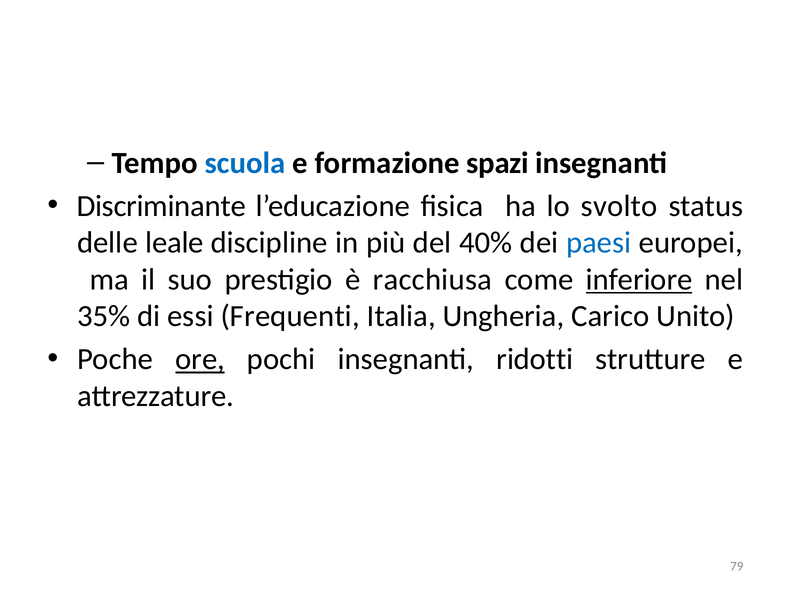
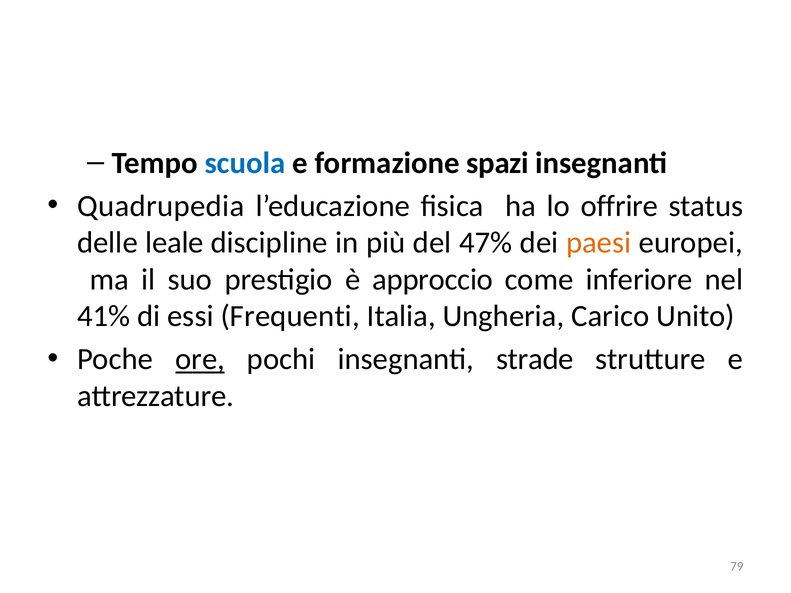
Discriminante: Discriminante -> Quadrupedia (161, 206)
svolto: svolto -> offrire (619, 206)
40%: 40% -> 47% (486, 243)
paesi colour: blue -> orange (599, 243)
racchiusa: racchiusa -> approccio (433, 280)
inferiore underline: present -> none (639, 280)
35%: 35% -> 41% (104, 316)
ridotti: ridotti -> strade (535, 359)
